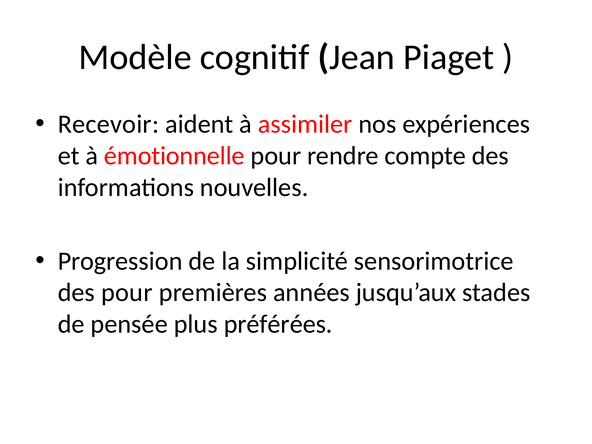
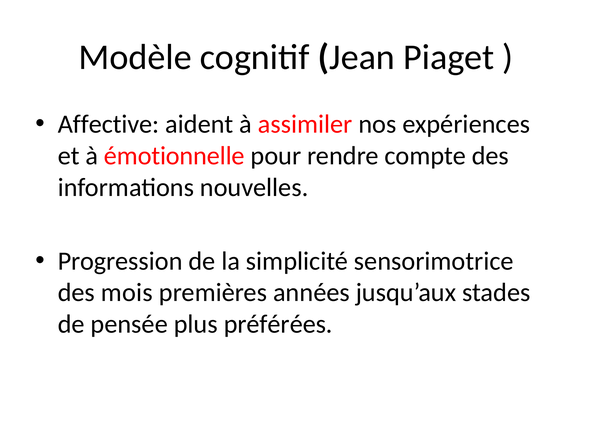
Recevoir: Recevoir -> Affective (109, 124)
des pour: pour -> mois (127, 293)
